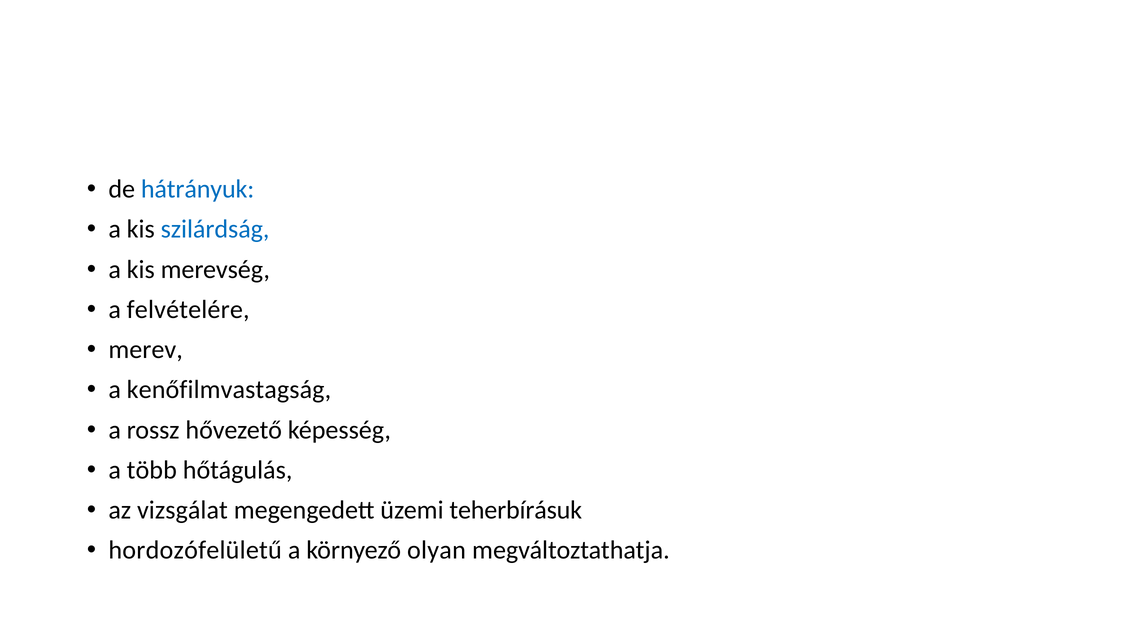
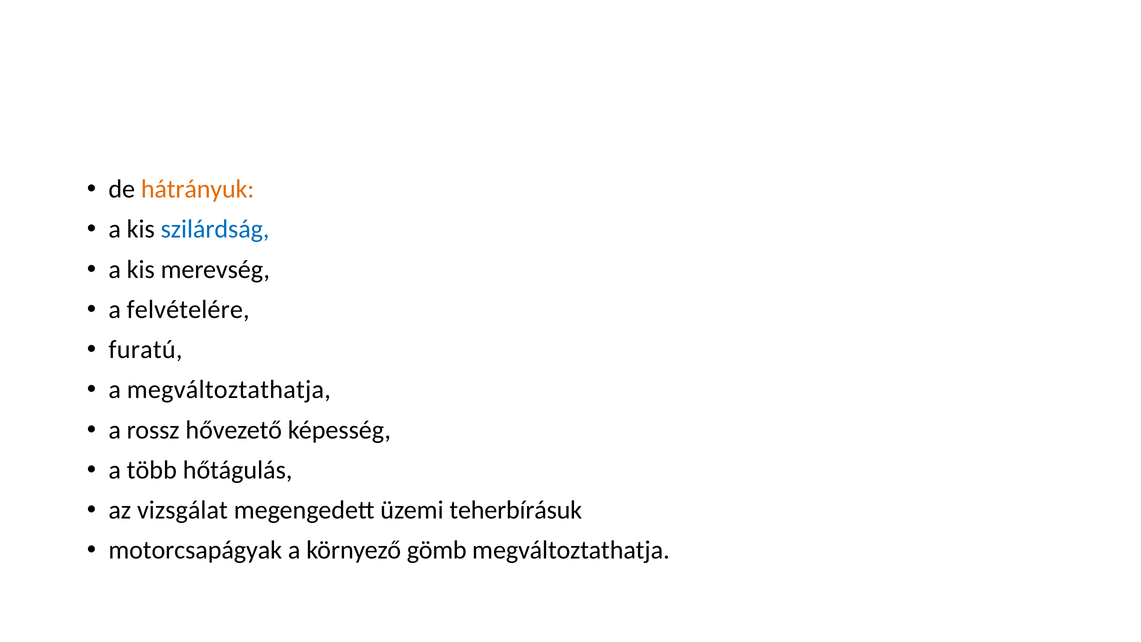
hátrányuk colour: blue -> orange (198, 189)
merev: merev -> furatú (145, 350)
a kenőfilmvastagság: kenőfilmvastagság -> megváltoztathatja (229, 390)
hordozófelületű: hordozófelületű -> motorcsapágyak (195, 550)
olyan: olyan -> gömb (437, 550)
